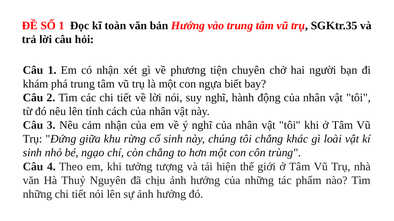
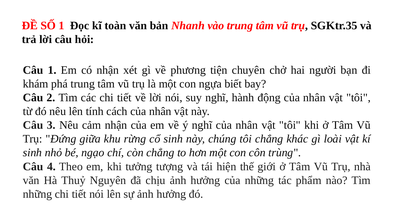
Hướng: Hướng -> Nhanh (188, 26)
